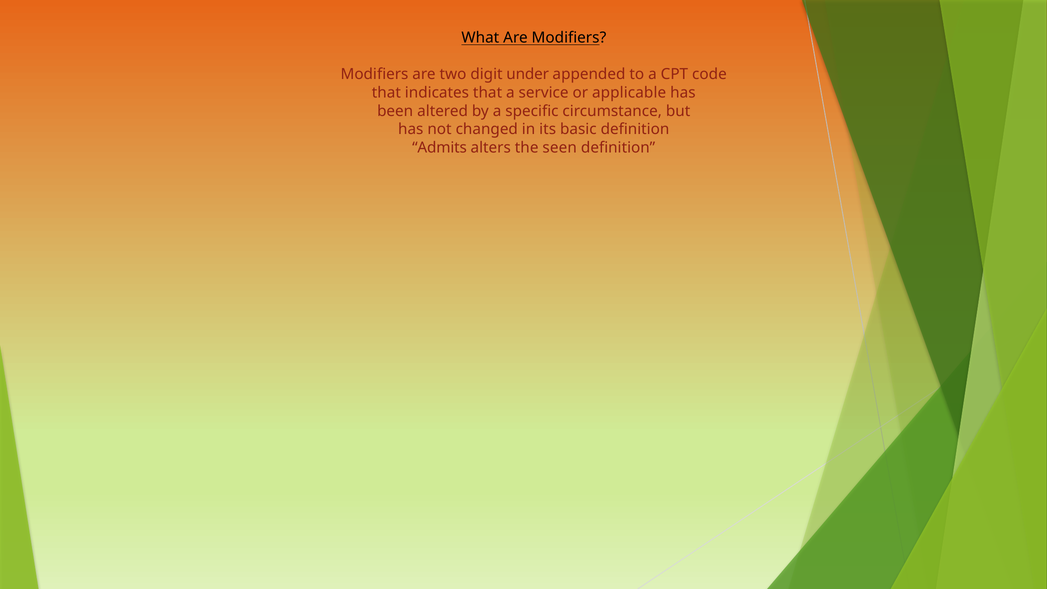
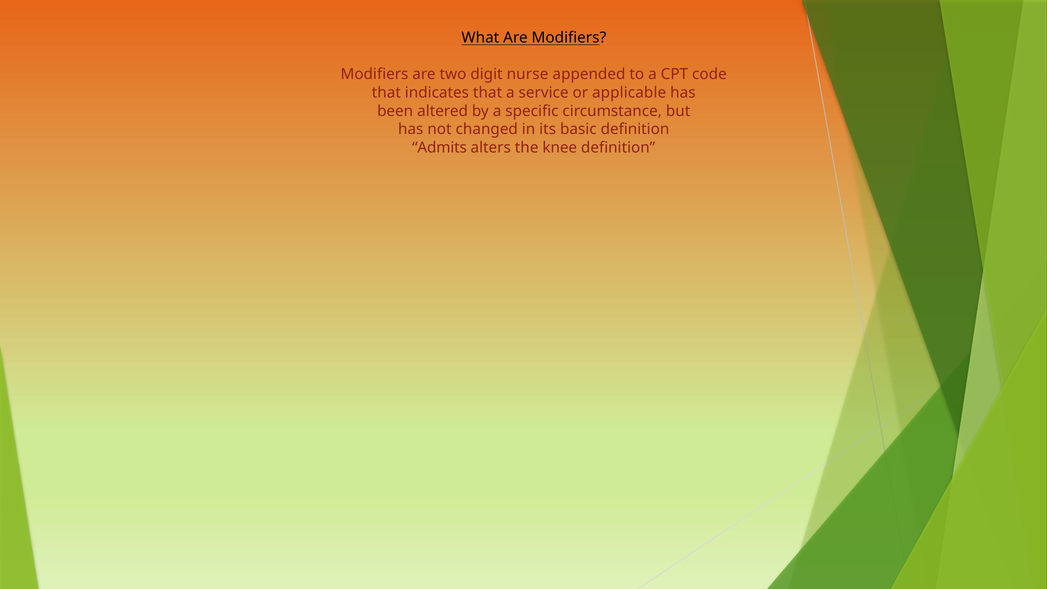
under: under -> nurse (528, 74)
seen: seen -> knee (560, 148)
